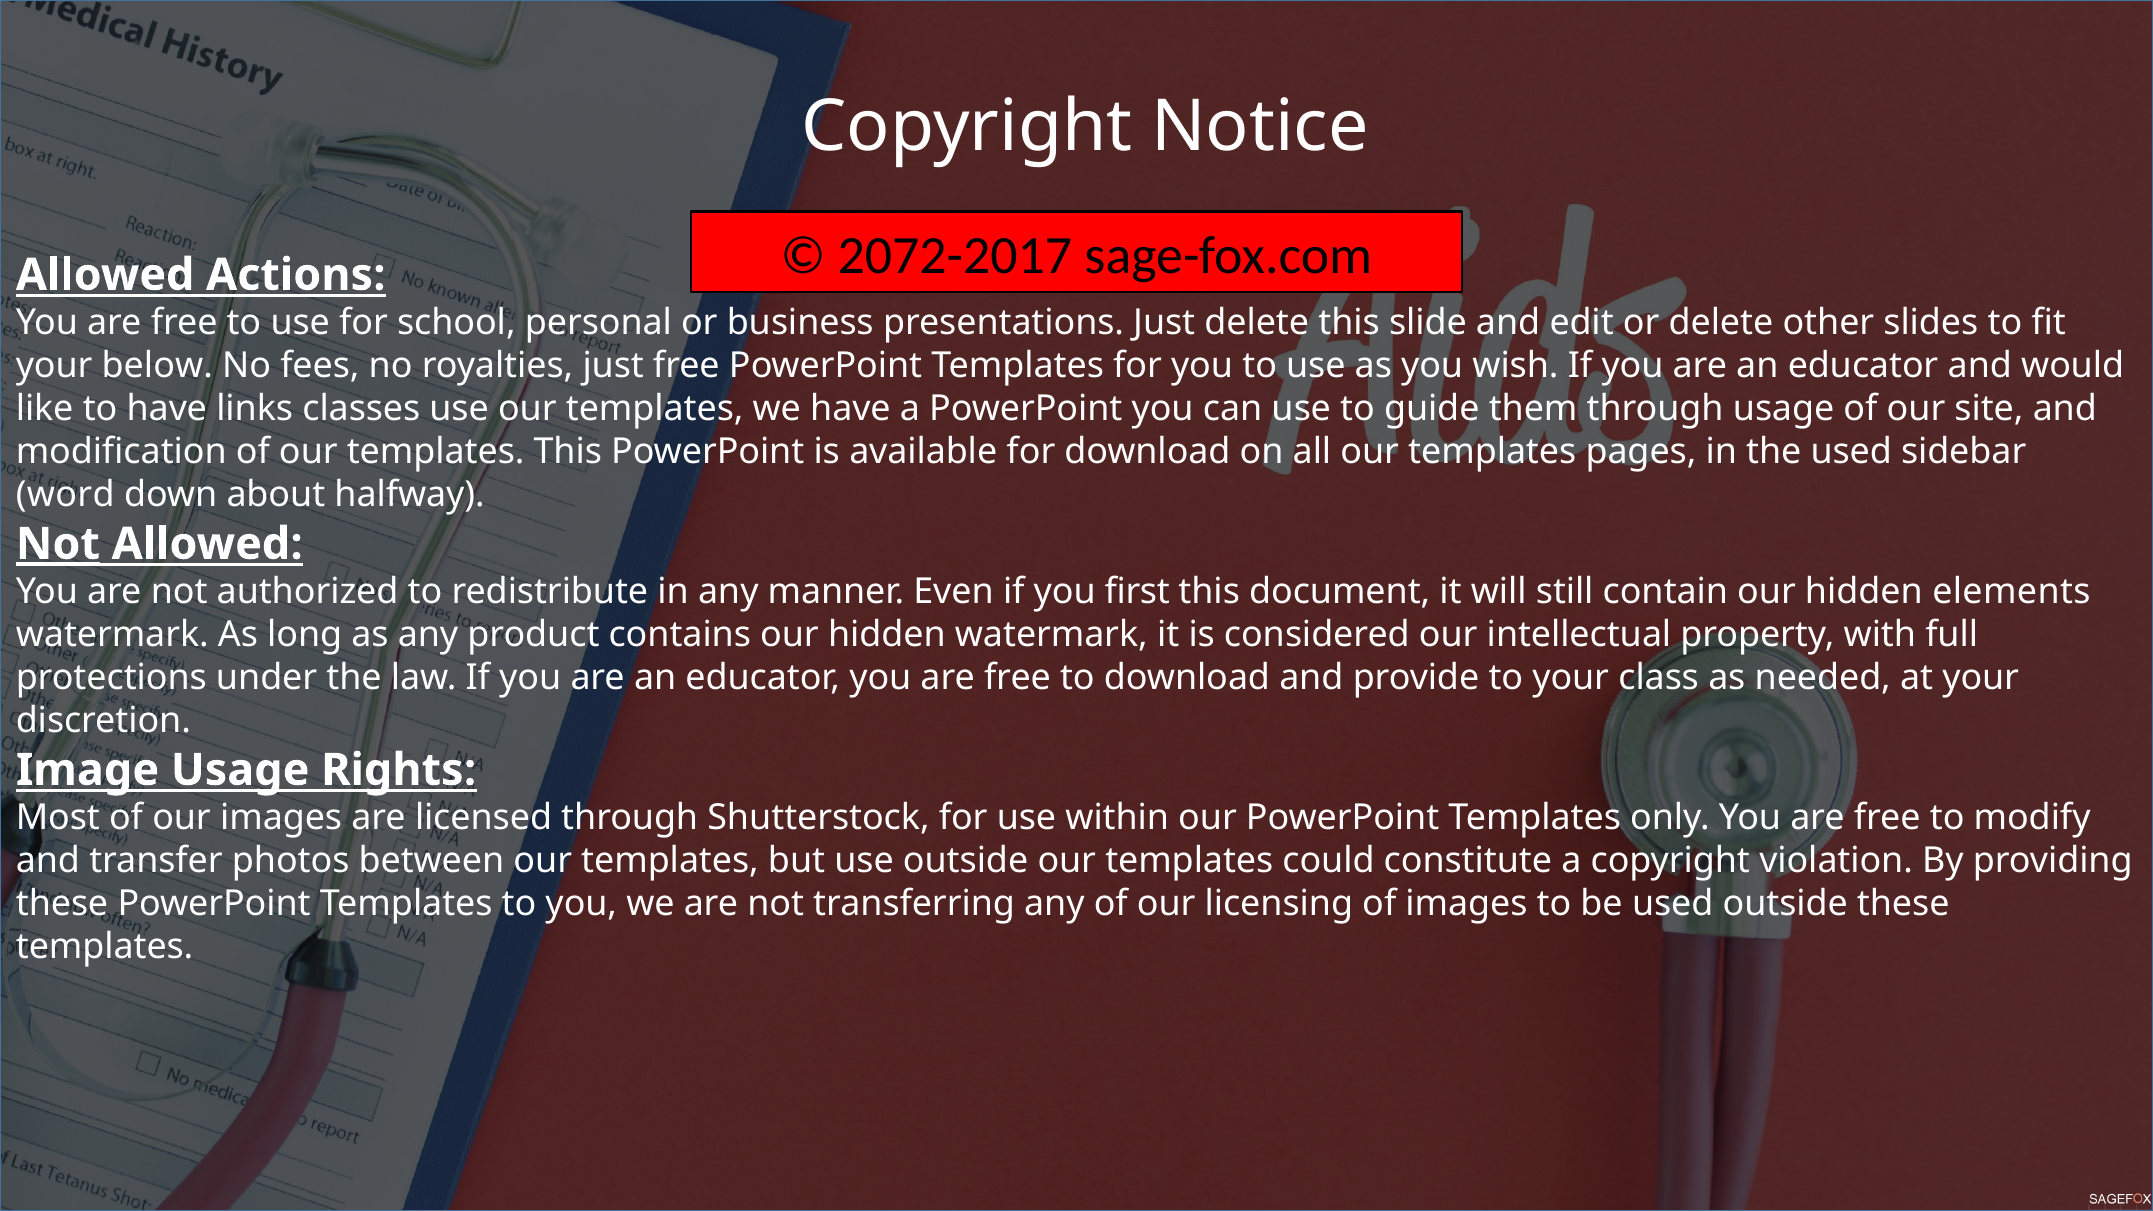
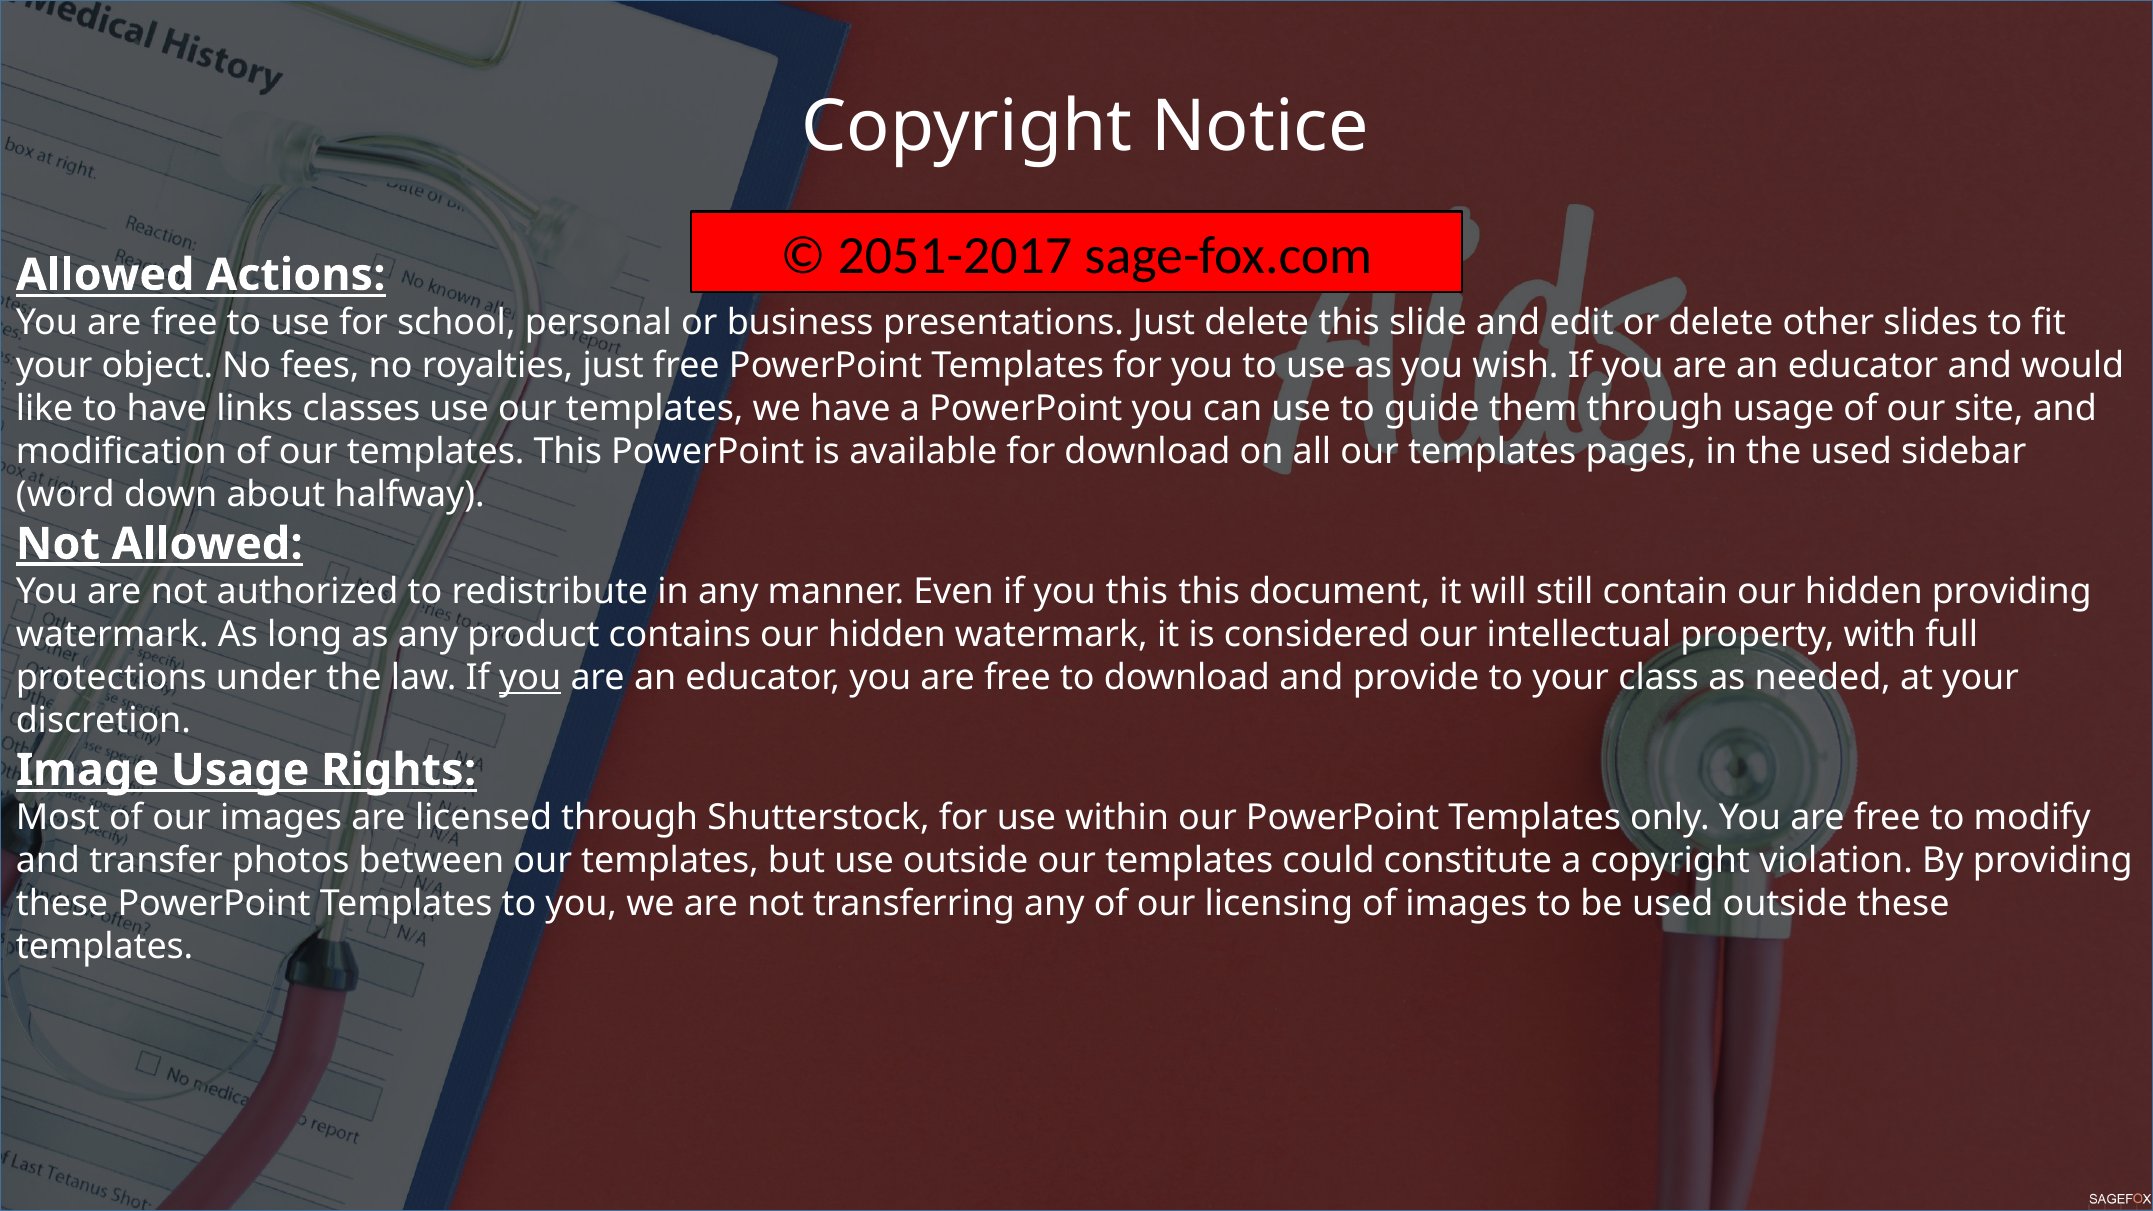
2072-2017: 2072-2017 -> 2051-2017 (955, 255)
below: below -> object (157, 366)
you first: first -> this (1137, 592)
hidden elements: elements -> providing (2012, 592)
you underline: none -> present (530, 678)
